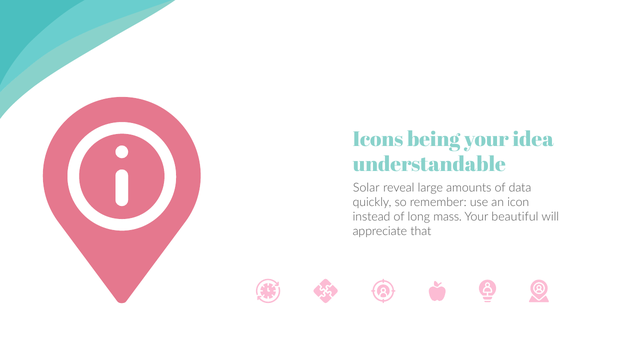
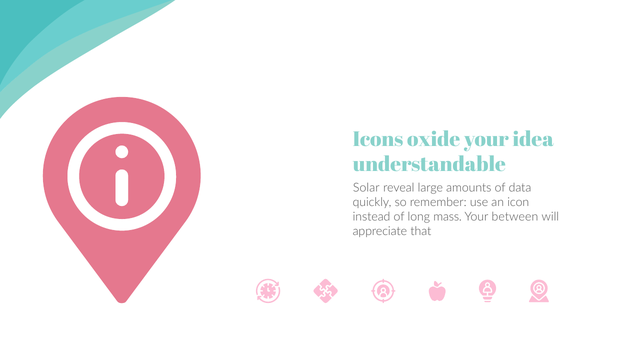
being: being -> oxide (434, 139)
beautiful: beautiful -> between (515, 217)
